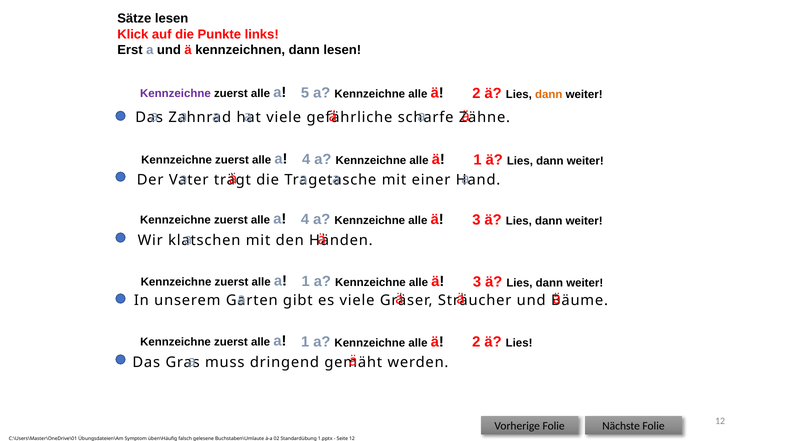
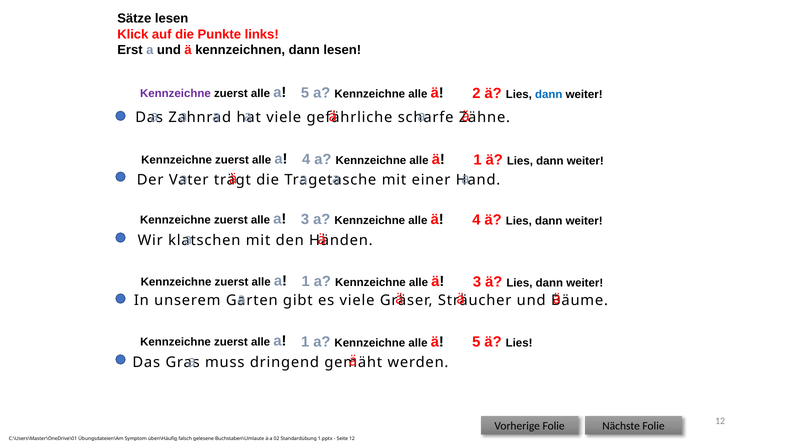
dann colour: orange -> blue (549, 95)
4: 4 -> 3 (305, 220)
3: 3 -> 4 (476, 220)
alle ä 2: 2 -> 5 (476, 342)
